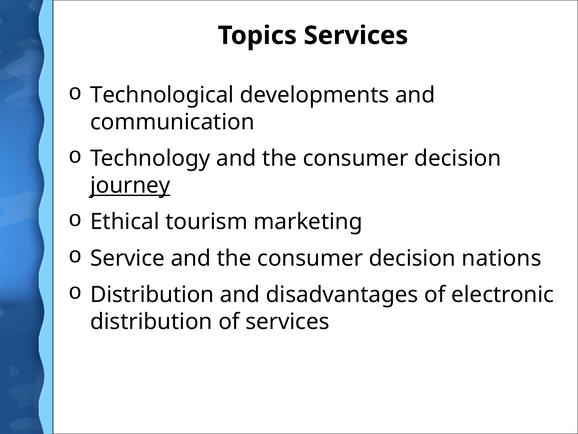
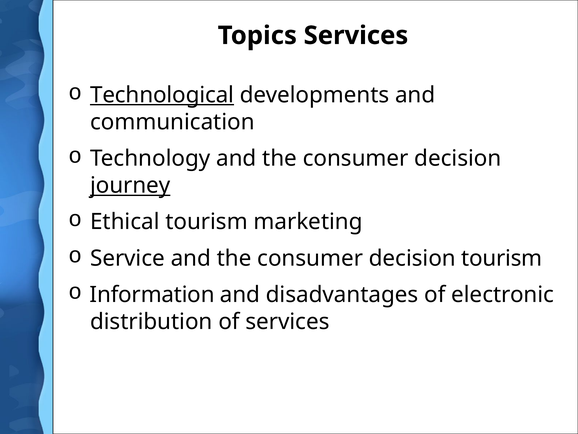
Technological underline: none -> present (162, 95)
decision nations: nations -> tourism (502, 258)
Distribution: Distribution -> Information (152, 294)
